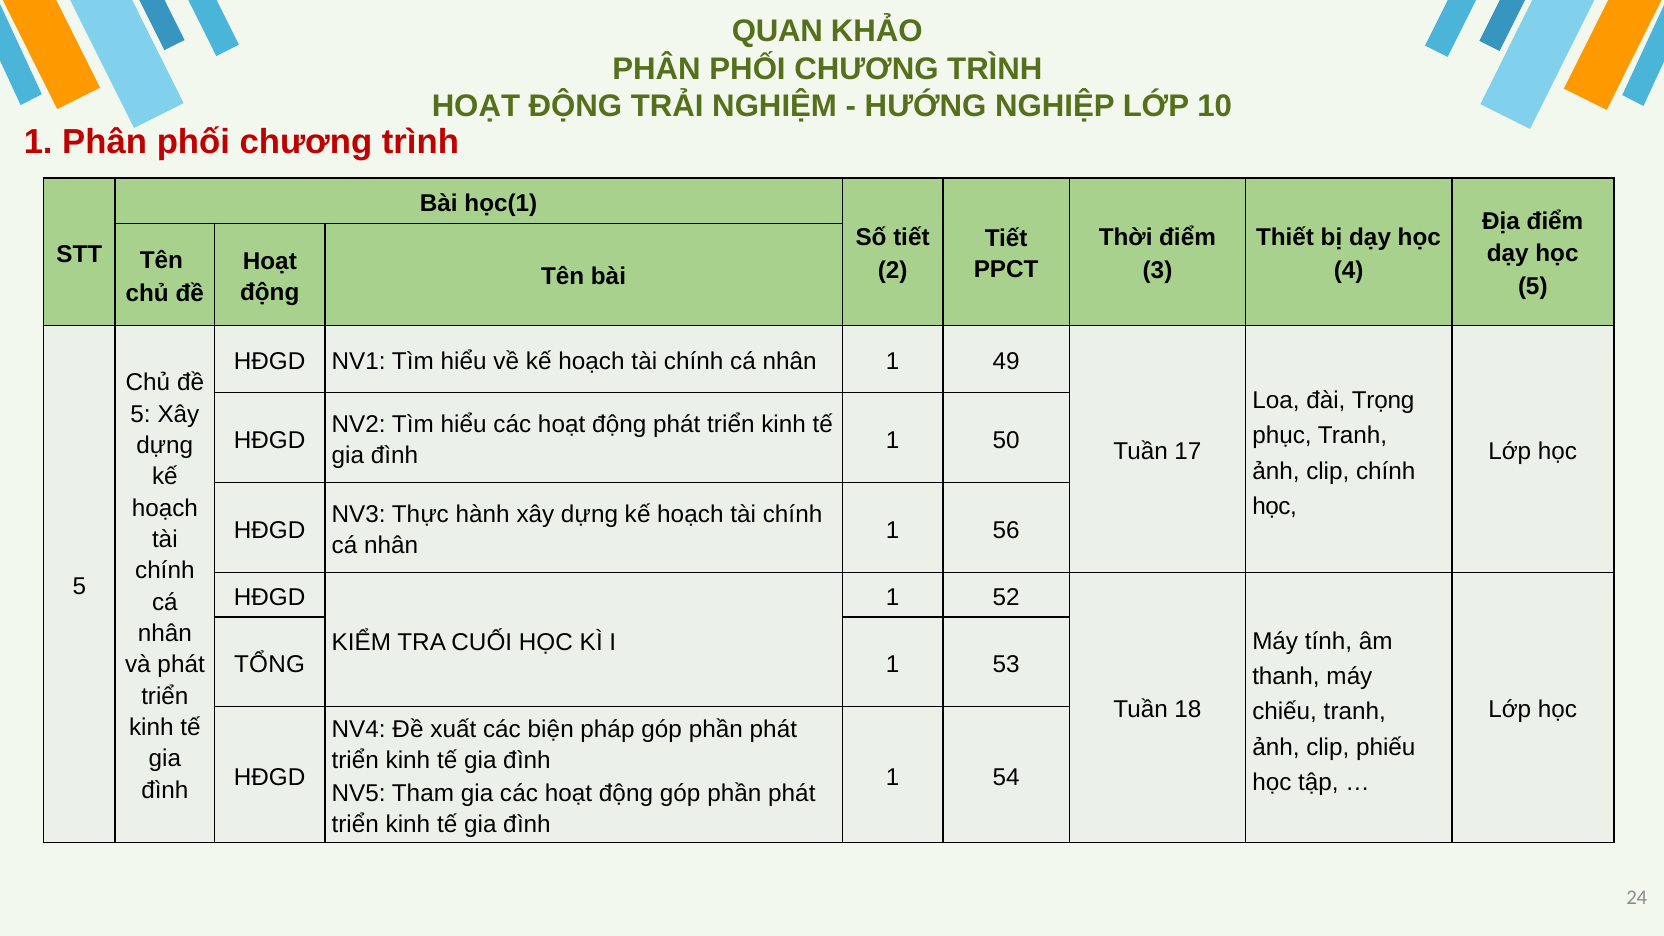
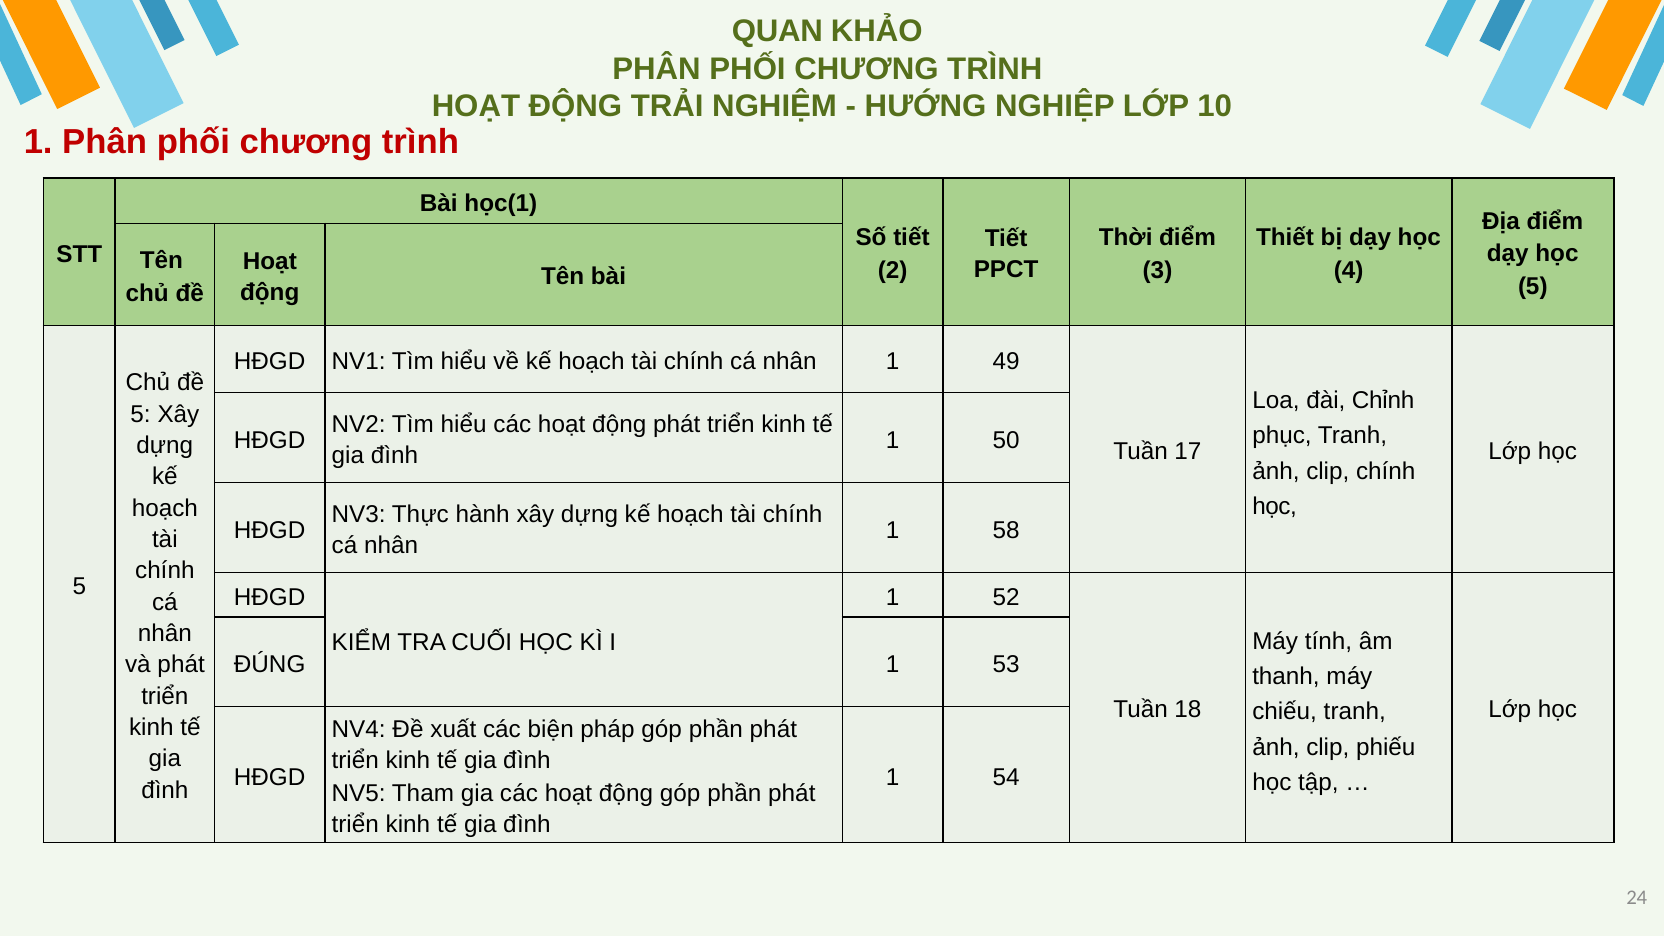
Trọng: Trọng -> Chỉnh (1383, 400)
56: 56 -> 58 (1006, 530)
TỔNG: TỔNG -> ĐÚNG (270, 664)
